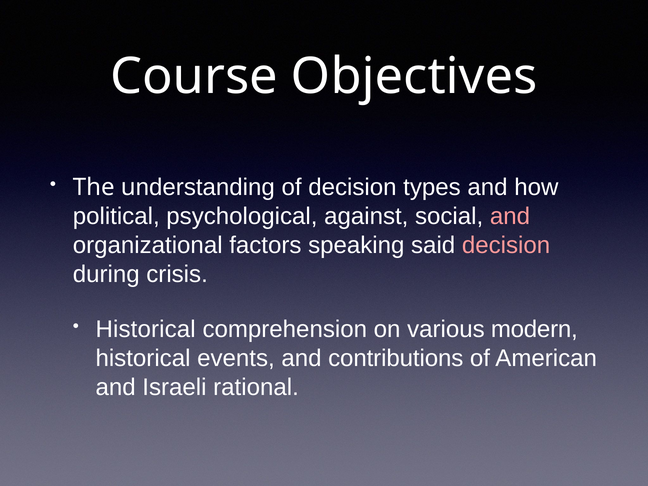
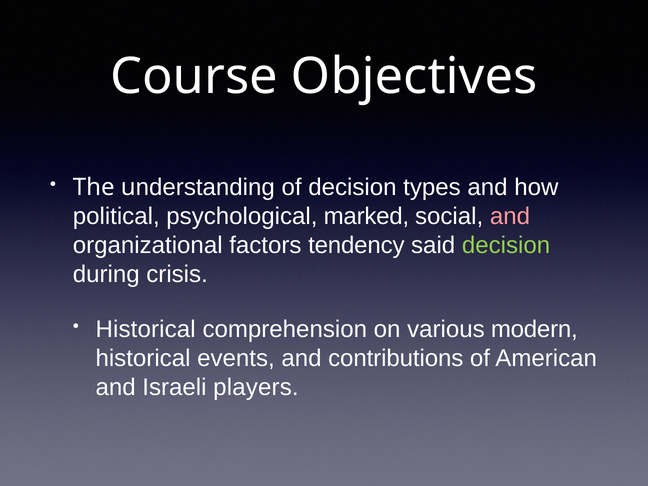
against: against -> marked (366, 216)
speaking: speaking -> tendency (356, 245)
decision colour: pink -> light green (506, 245)
rational: rational -> players (256, 387)
